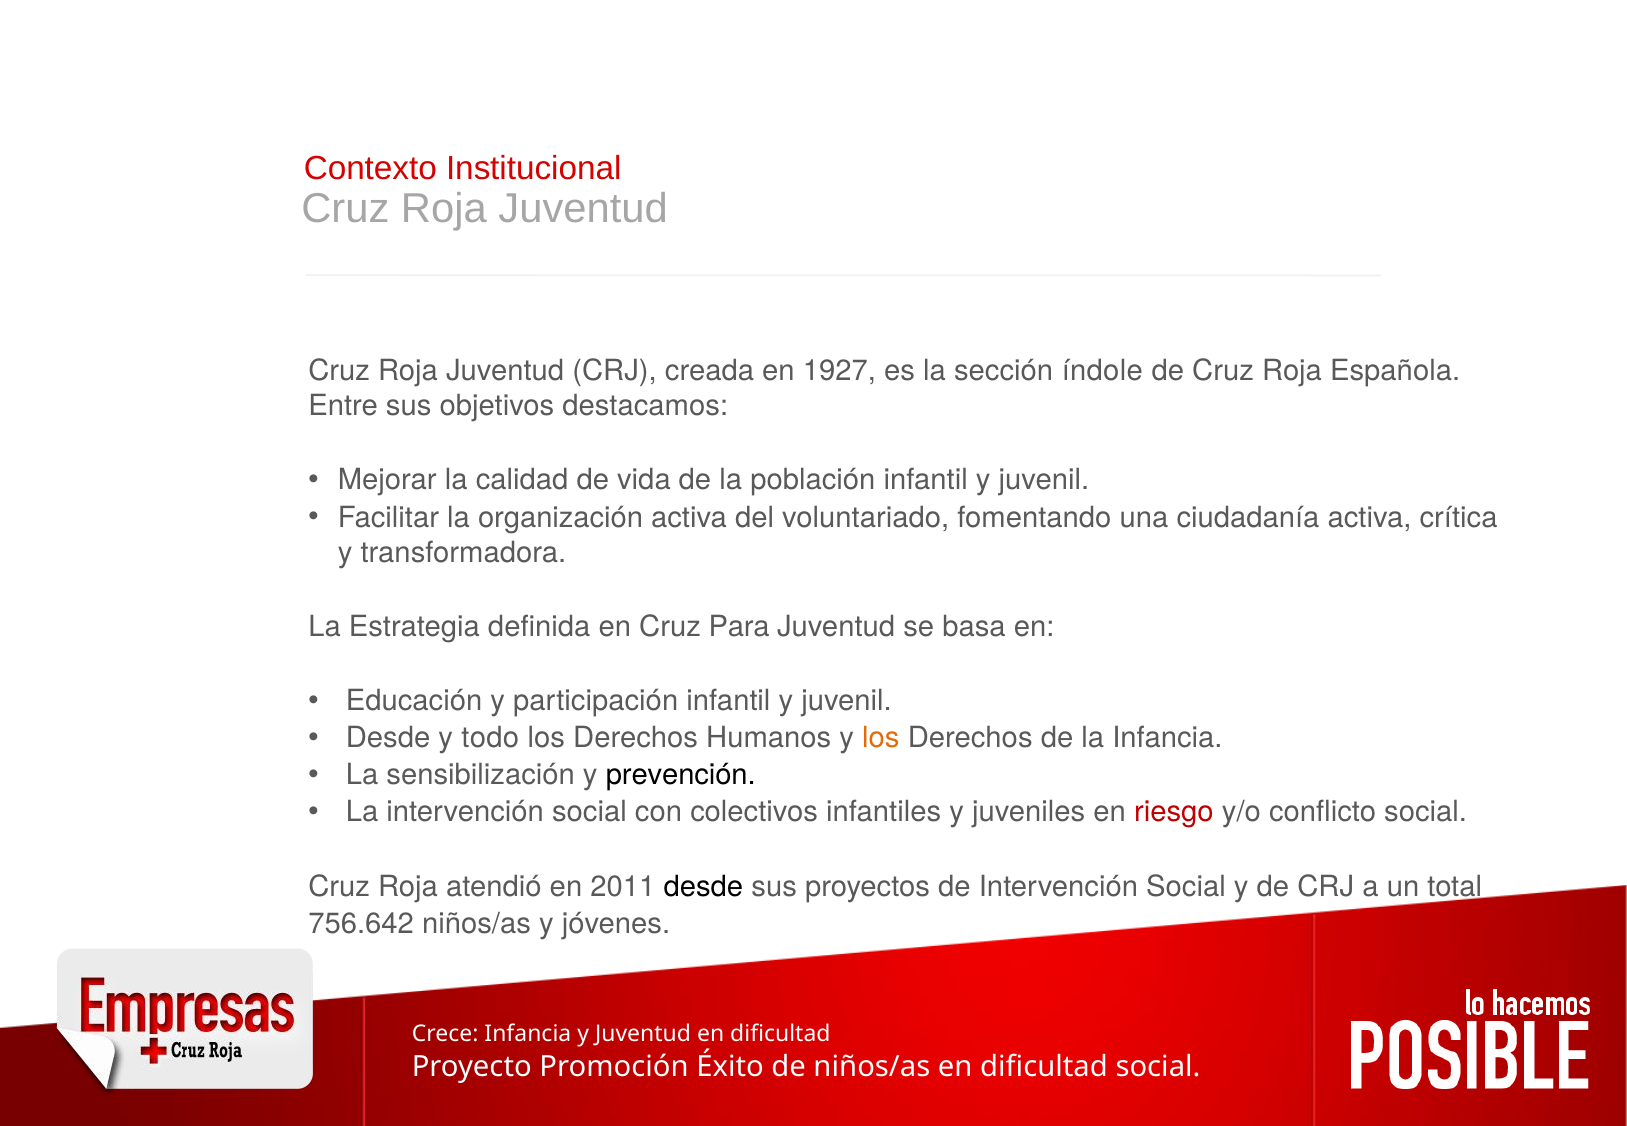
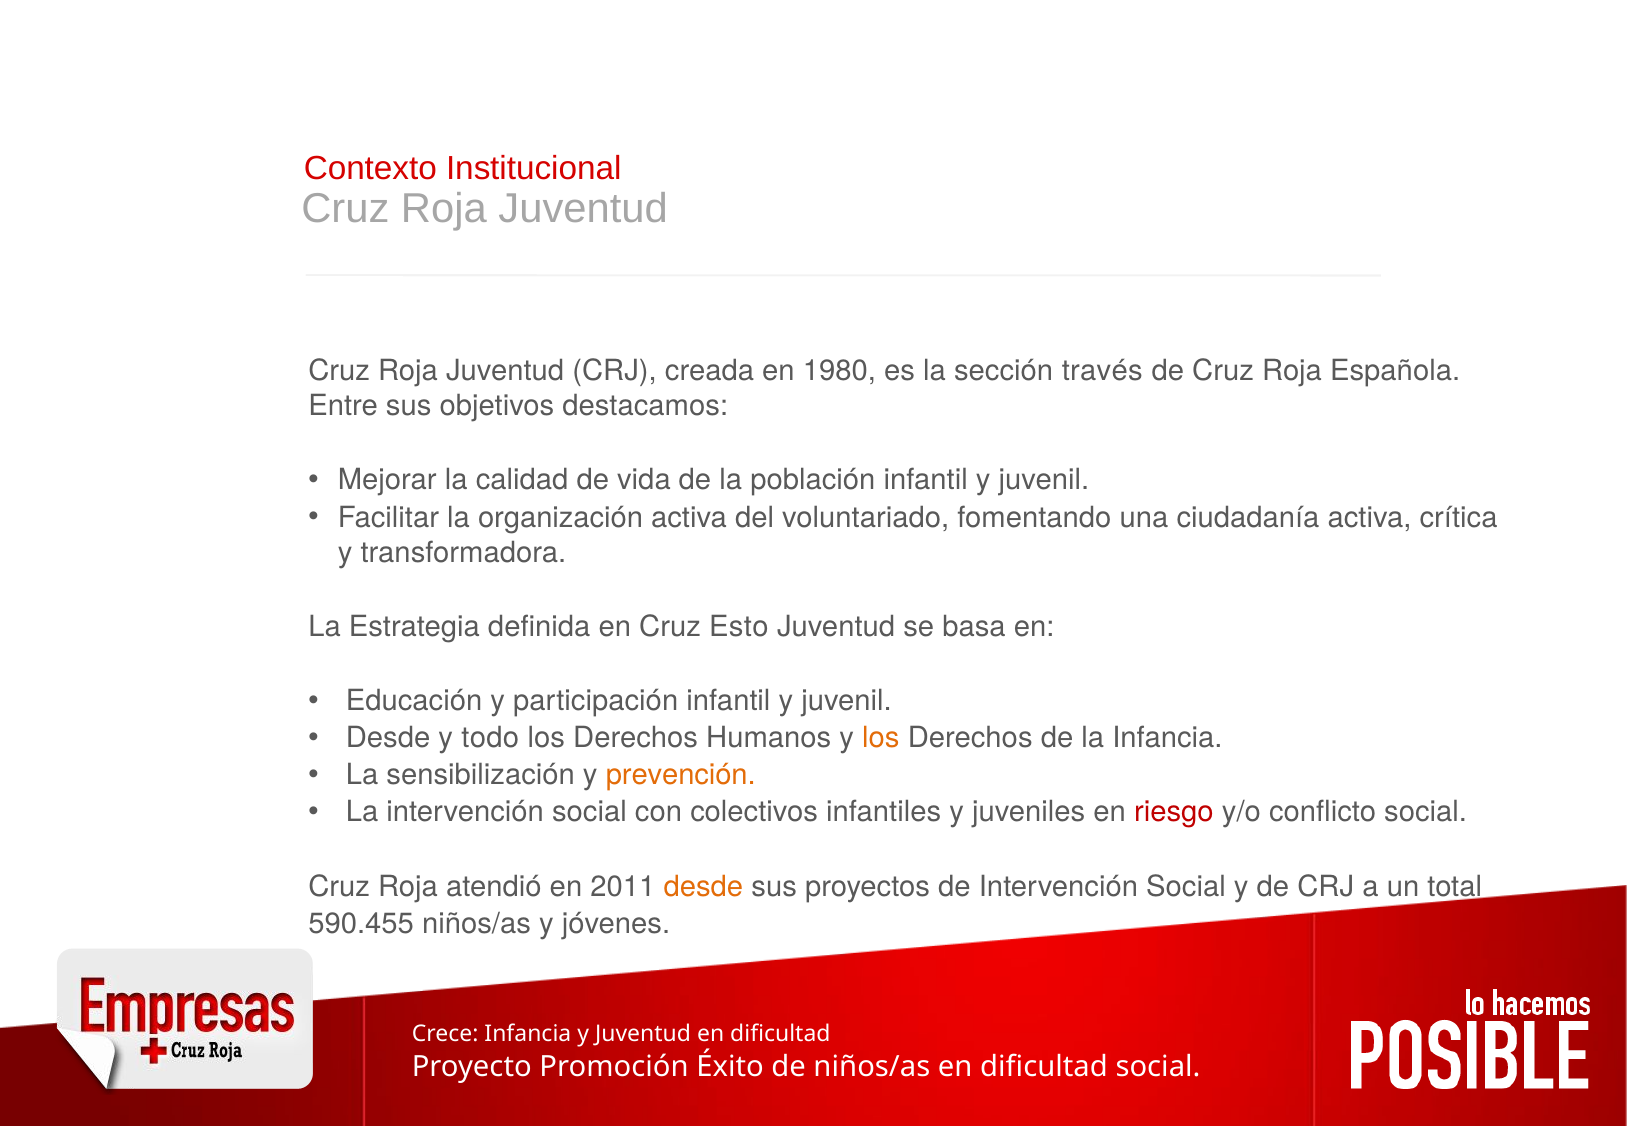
1927: 1927 -> 1980 (839, 371)
índole: índole -> través (1102, 371)
Para: Para -> Esto (739, 627)
prevención colour: black -> orange (681, 775)
desde colour: black -> orange (703, 887)
756.642: 756.642 -> 590.455 (361, 924)
